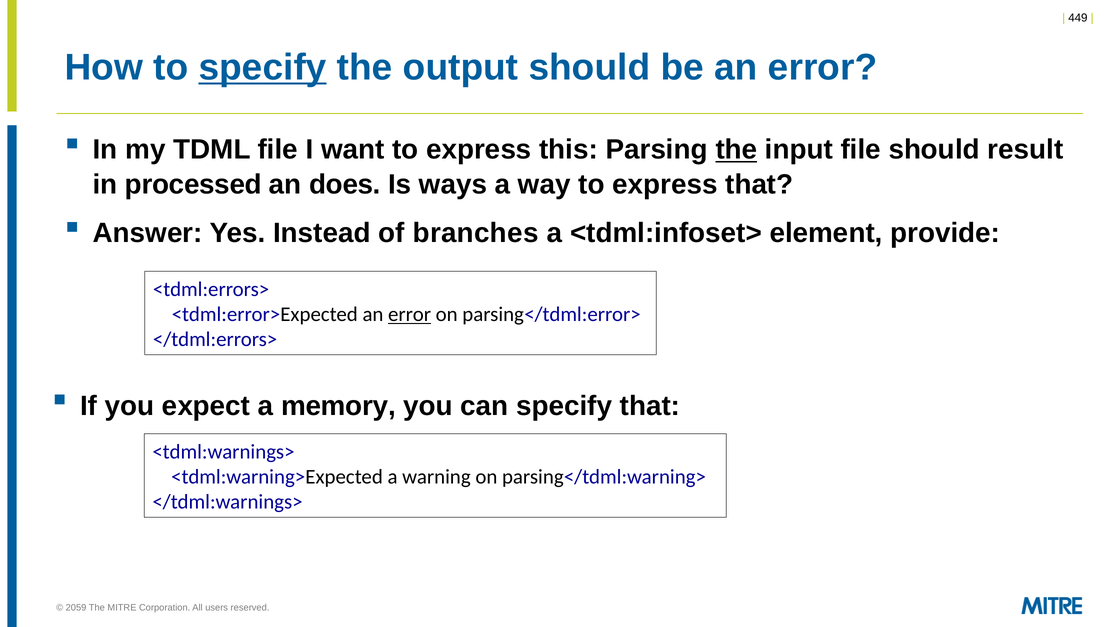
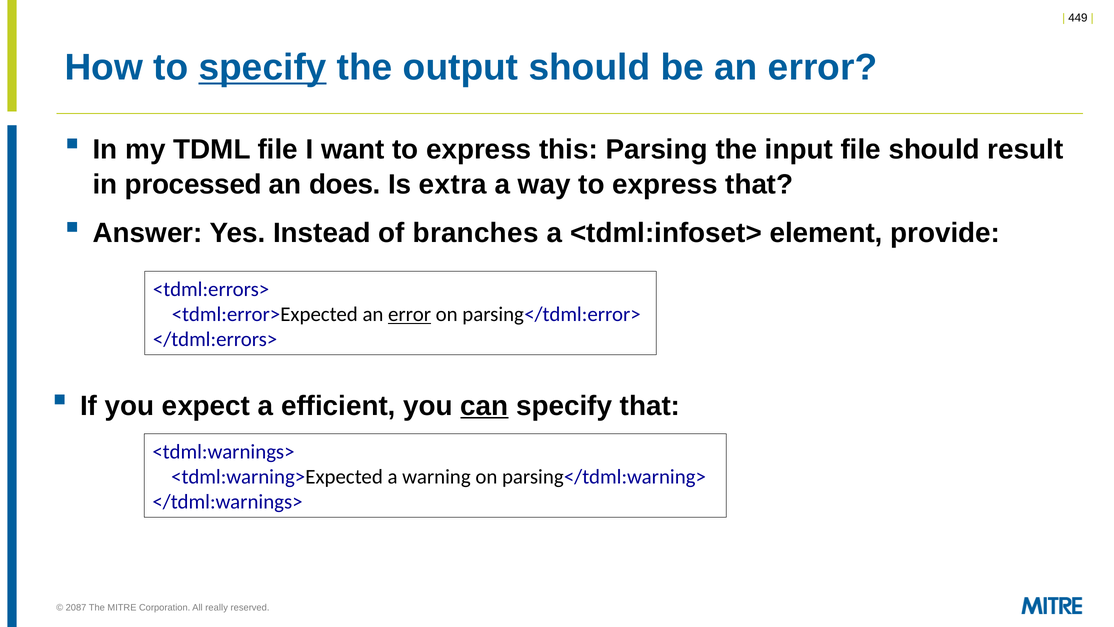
the underline: present -> none (736, 150)
ways: ways -> extra (453, 184)
memory: memory -> efficient (338, 406)
can underline: none -> present (484, 406)
2059: 2059 -> 2087 (76, 607)
users: users -> really (217, 607)
